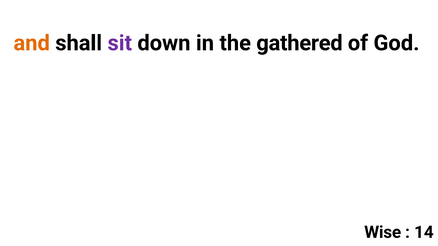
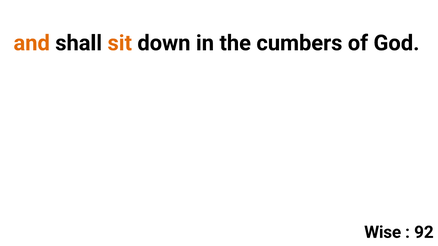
sit colour: purple -> orange (120, 43)
gathered: gathered -> cumbers (299, 43)
14: 14 -> 92 (424, 233)
